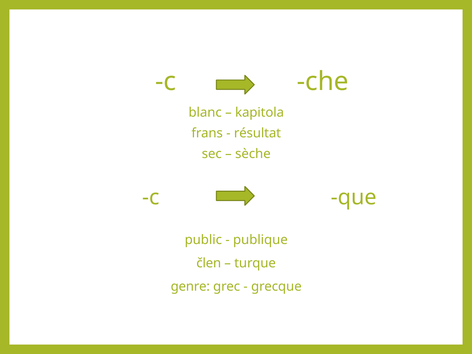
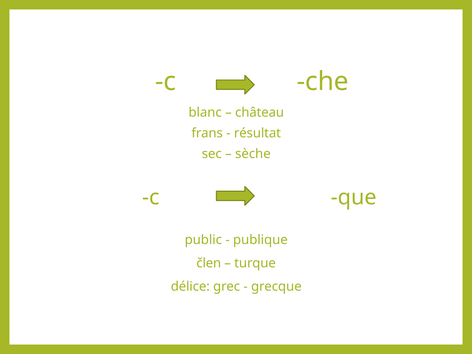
kapitola: kapitola -> château (260, 112)
genre: genre -> délice (190, 287)
